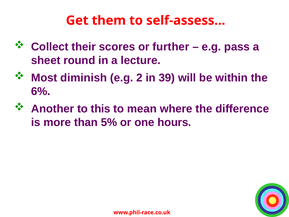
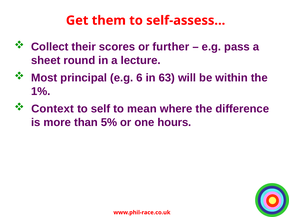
diminish: diminish -> principal (84, 78)
2: 2 -> 6 (139, 78)
39: 39 -> 63 (167, 78)
6%: 6% -> 1% (41, 91)
Another: Another -> Context (53, 109)
this: this -> self (101, 109)
